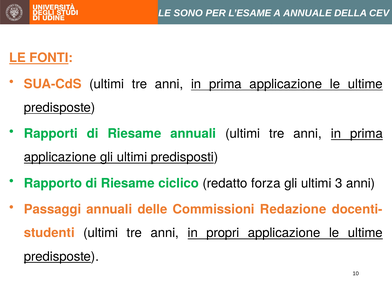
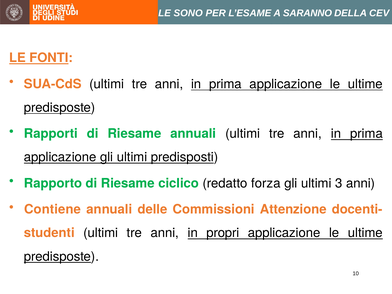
ANNUALE: ANNUALE -> SARANNO (308, 13)
Passaggi: Passaggi -> Contiene (52, 209)
Redazione: Redazione -> Attenzione (293, 209)
